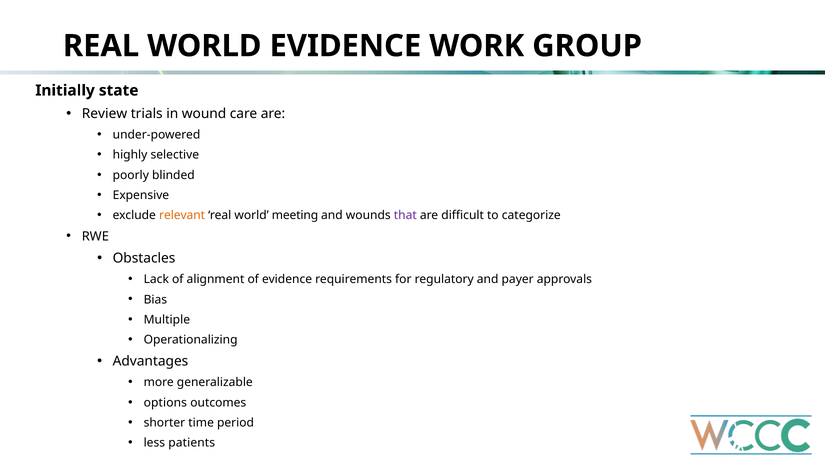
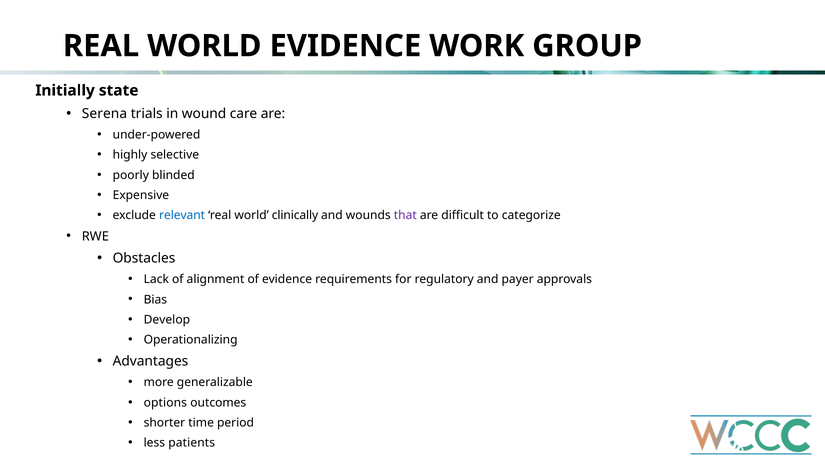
Review: Review -> Serena (104, 114)
relevant colour: orange -> blue (182, 216)
meeting: meeting -> clinically (295, 216)
Multiple: Multiple -> Develop (167, 320)
